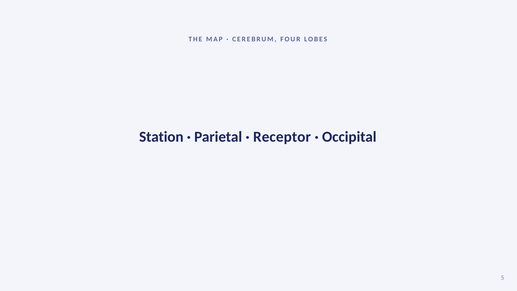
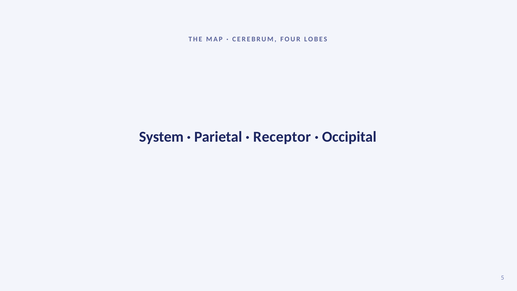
Station: Station -> System (161, 137)
